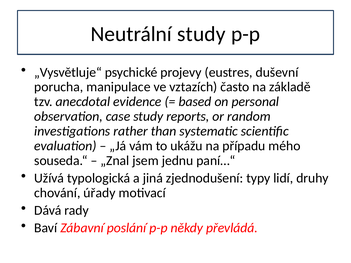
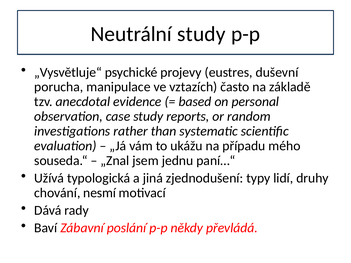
úřady: úřady -> nesmí (100, 193)
